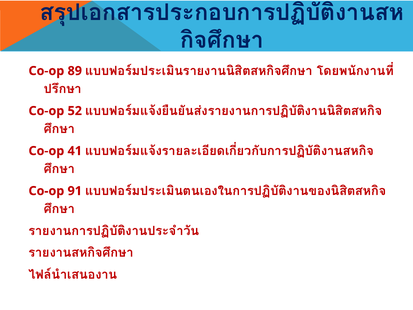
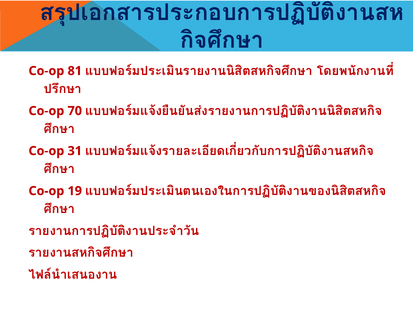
89: 89 -> 81 (75, 71)
52: 52 -> 70 (75, 111)
41: 41 -> 31 (75, 151)
91: 91 -> 19 (75, 191)
